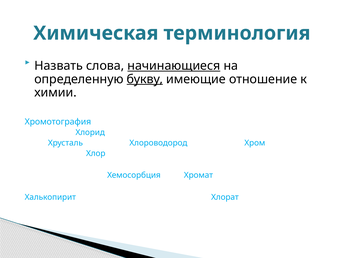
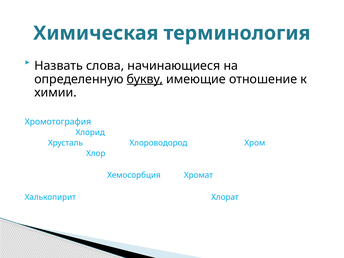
начинающиеся underline: present -> none (174, 66)
